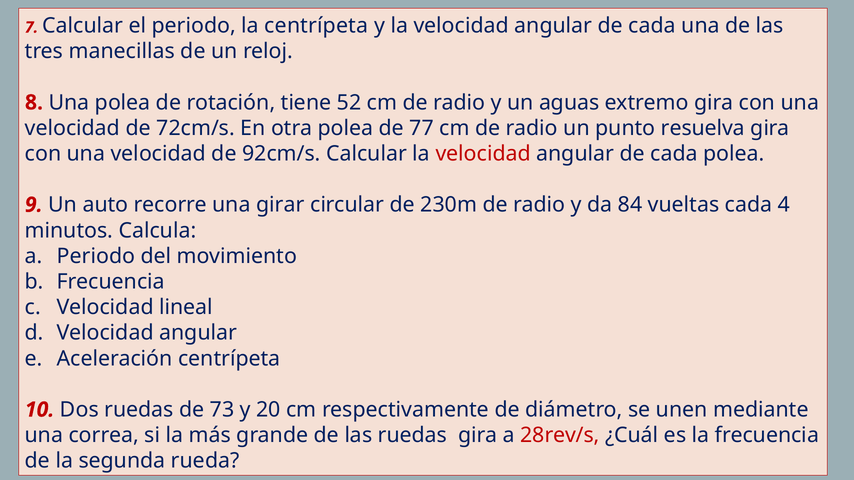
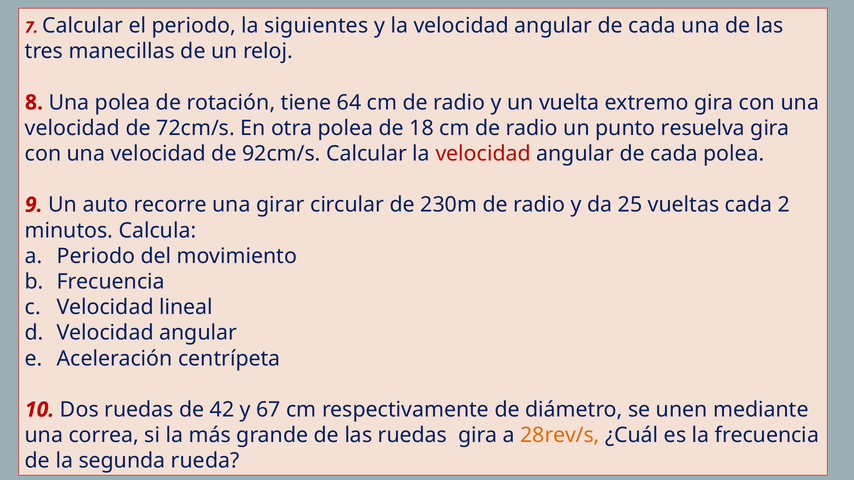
la centrípeta: centrípeta -> siguientes (316, 26)
52: 52 -> 64 (349, 103)
aguas: aguas -> vuelta (569, 103)
77: 77 -> 18 (422, 128)
84: 84 -> 25 (630, 205)
4: 4 -> 2 (784, 205)
73: 73 -> 42 (222, 410)
20: 20 -> 67 (268, 410)
28rev/s colour: red -> orange (560, 436)
